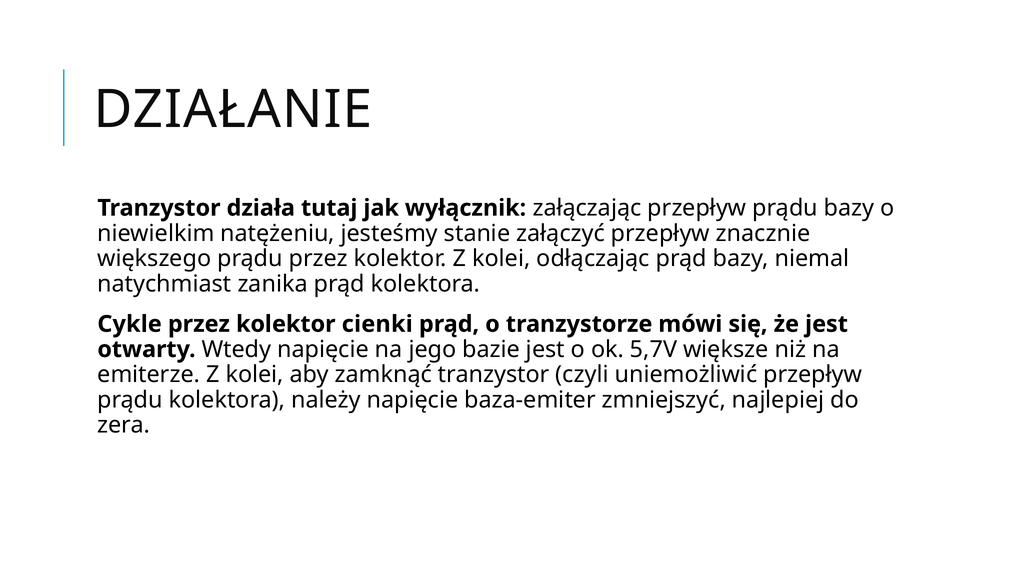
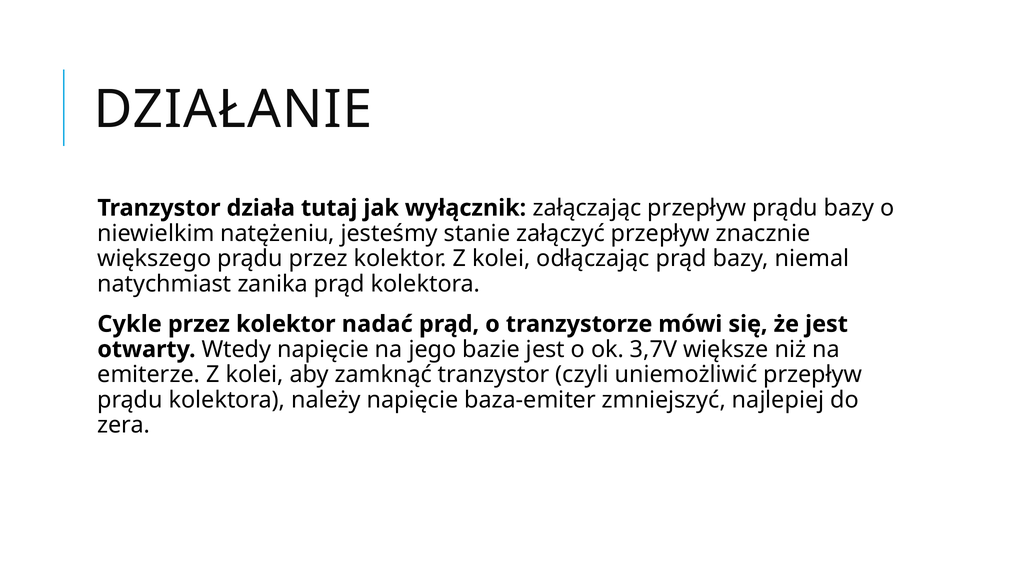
cienki: cienki -> nadać (377, 324)
5,7V: 5,7V -> 3,7V (654, 349)
